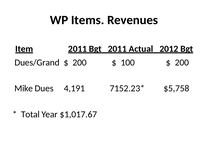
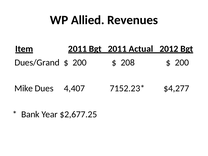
Items: Items -> Allied (88, 20)
100: 100 -> 208 (128, 63)
4,191: 4,191 -> 4,407 (74, 88)
$5,758: $5,758 -> $4,277 (176, 88)
Total: Total -> Bank (30, 114)
$1,017.67: $1,017.67 -> $2,677.25 (78, 114)
